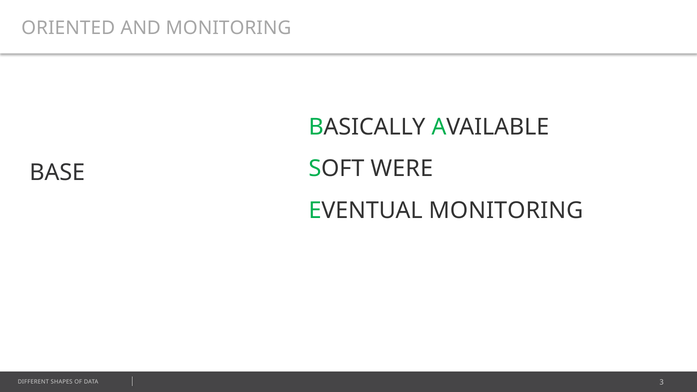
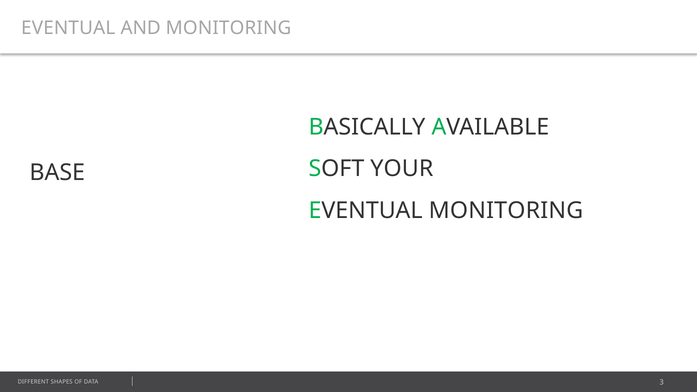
ORIENTED: ORIENTED -> EVENTUAL (68, 28)
WERE: WERE -> YOUR (402, 169)
